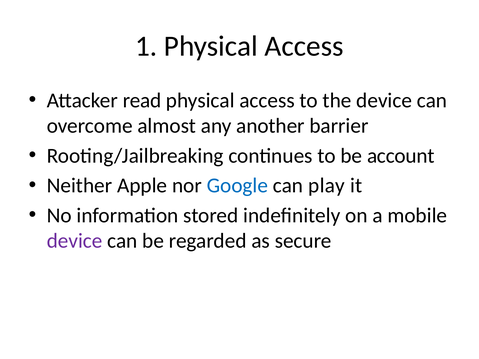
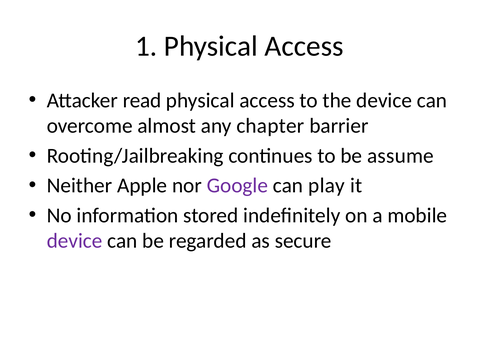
another: another -> chapter (270, 126)
account: account -> assume (401, 156)
Google colour: blue -> purple (237, 186)
